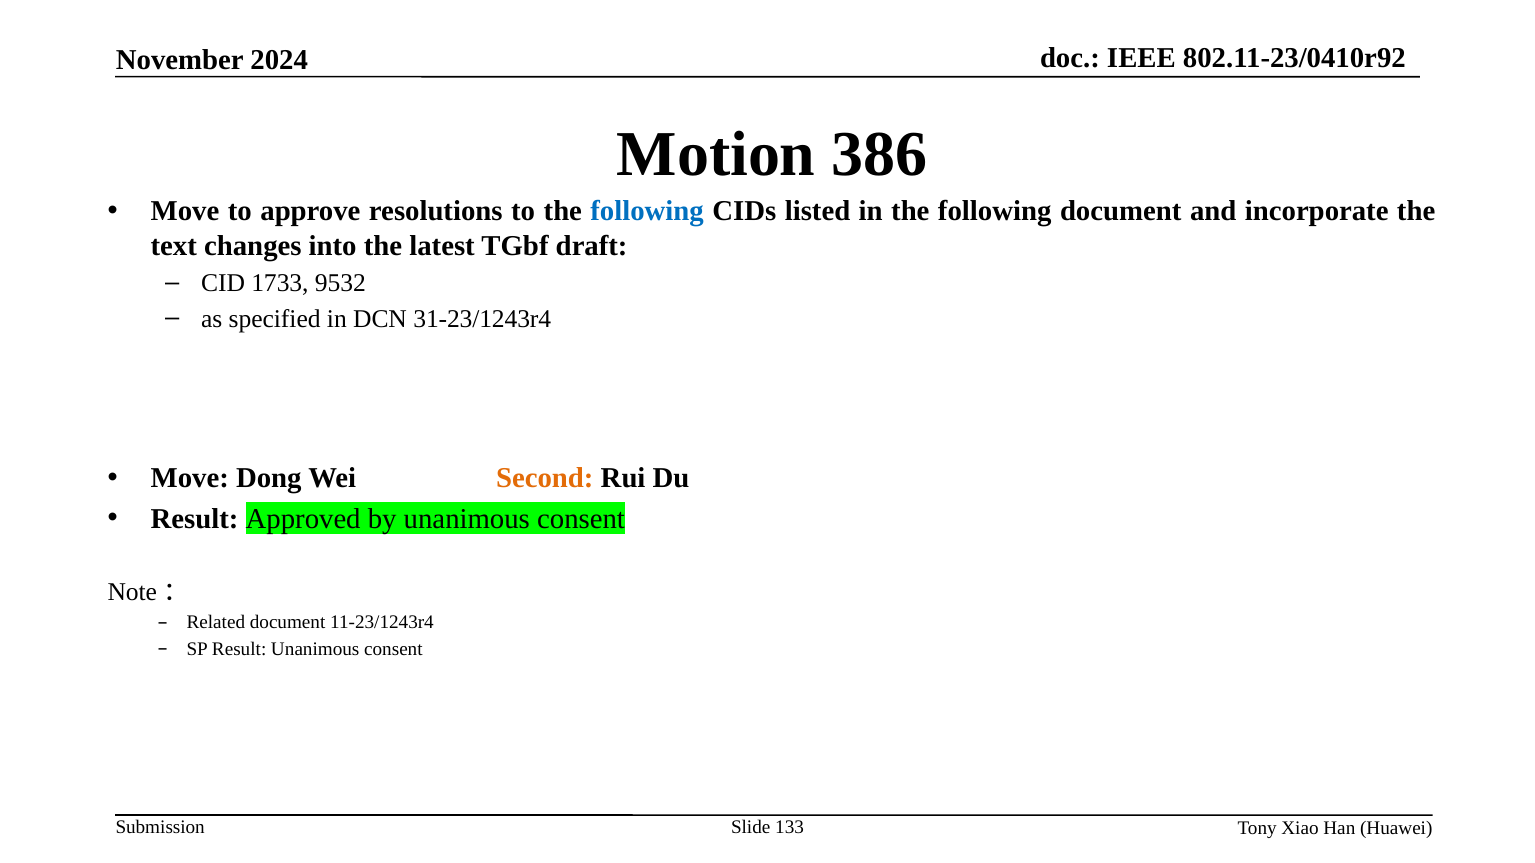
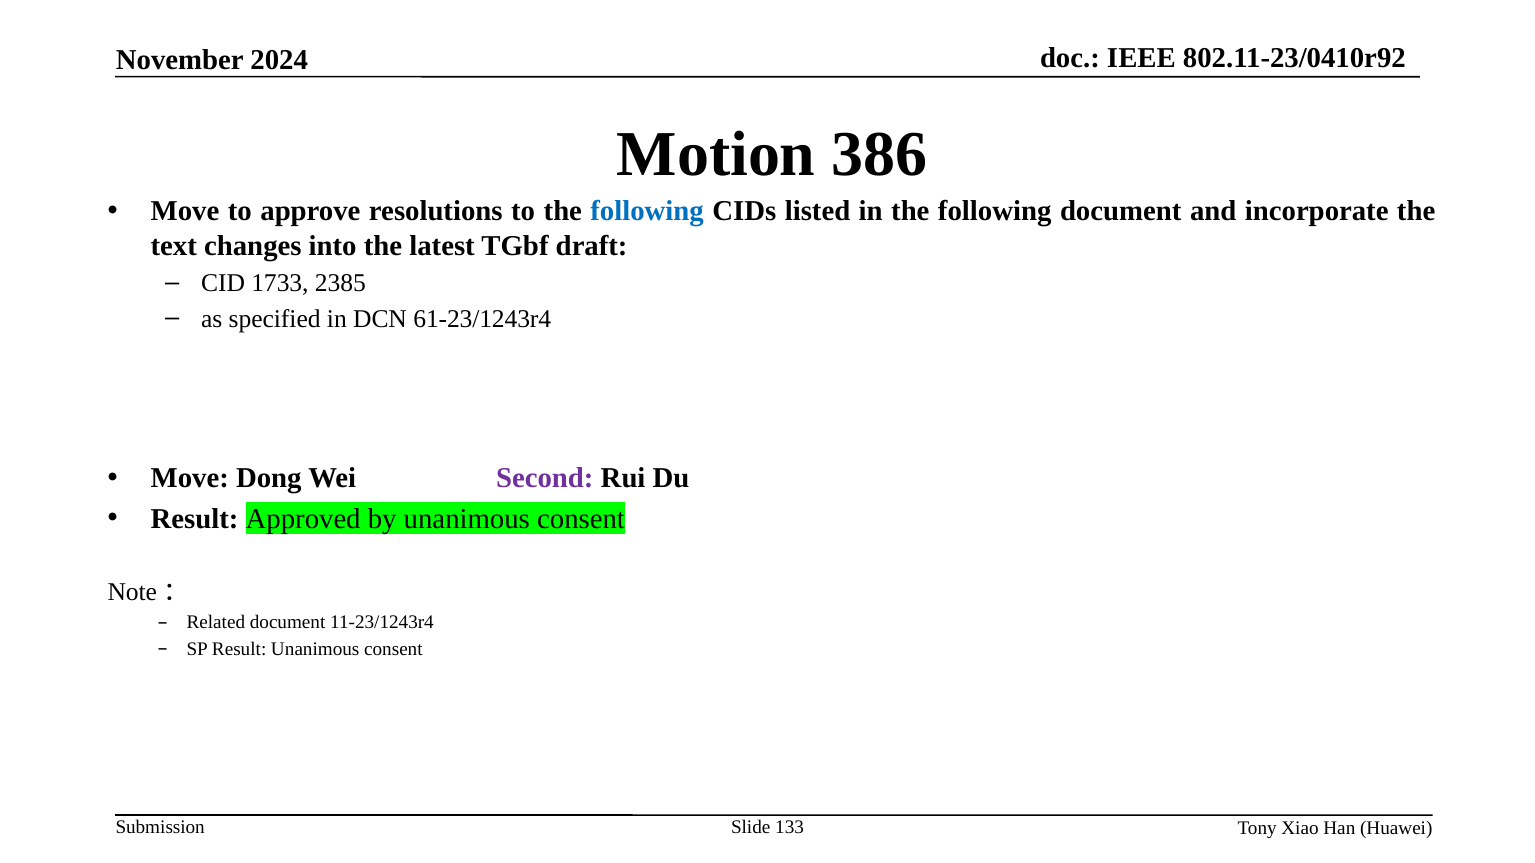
9532: 9532 -> 2385 (340, 283)
31-23/1243r4: 31-23/1243r4 -> 61-23/1243r4 (482, 319)
Second colour: orange -> purple (545, 479)
